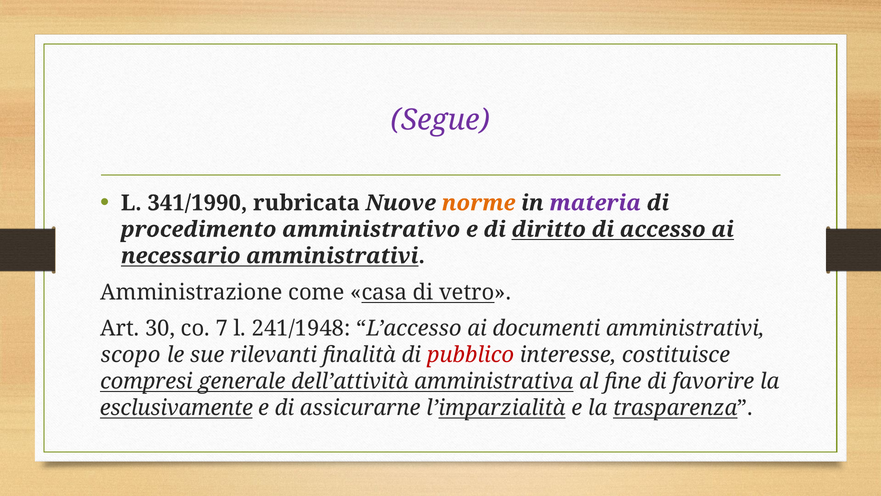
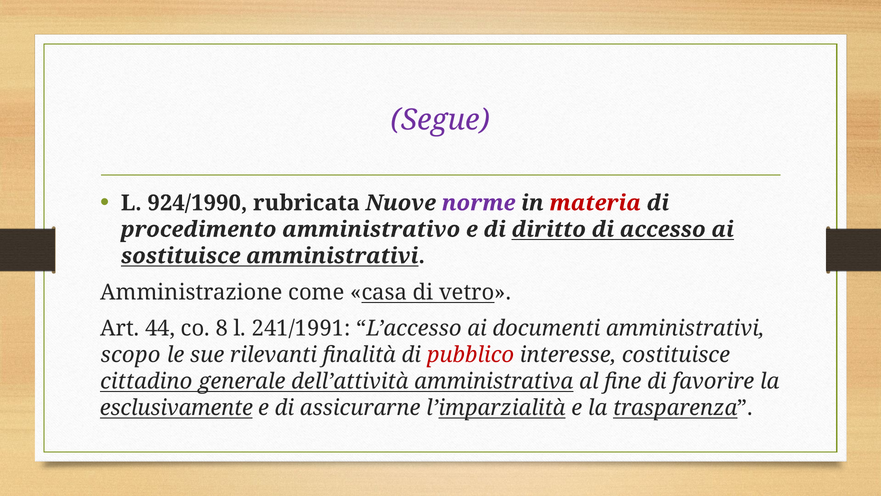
341/1990: 341/1990 -> 924/1990 (197, 203)
norme colour: orange -> purple (479, 203)
materia colour: purple -> red (595, 203)
necessario: necessario -> sostituisce (181, 256)
30: 30 -> 44 (160, 328)
7: 7 -> 8 (222, 328)
241/1948: 241/1948 -> 241/1991 (301, 328)
compresi: compresi -> cittadino (146, 381)
